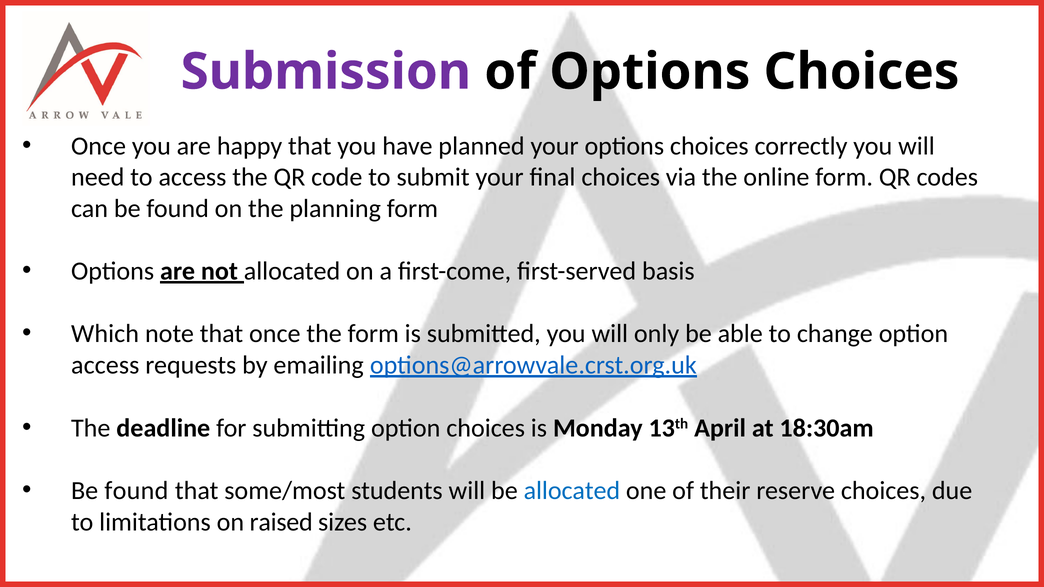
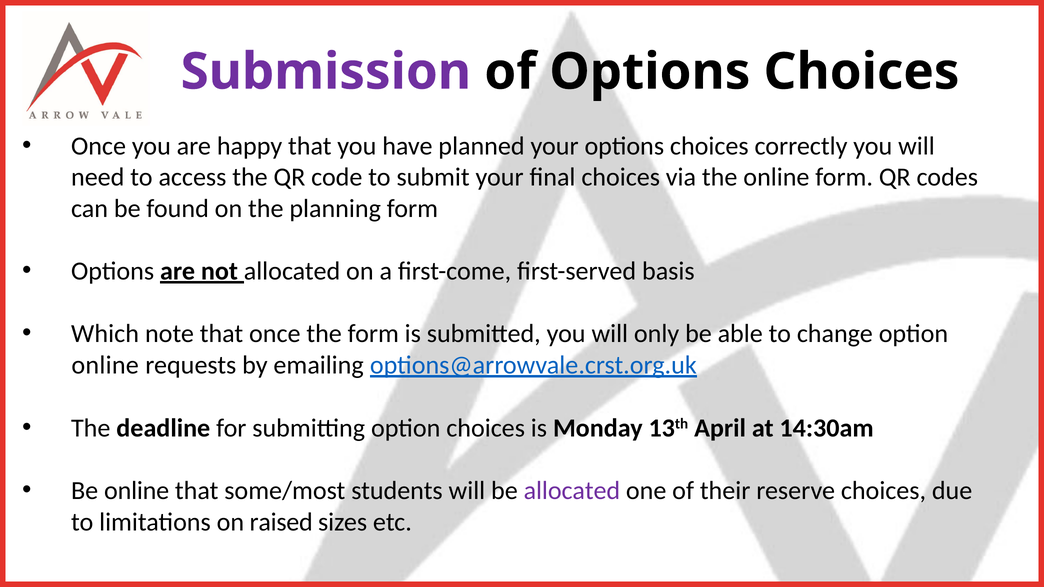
access: access -> online (105, 365)
18:30am: 18:30am -> 14:30am (827, 428)
found: found -> online (137, 491)
allocated colour: blue -> purple (572, 491)
